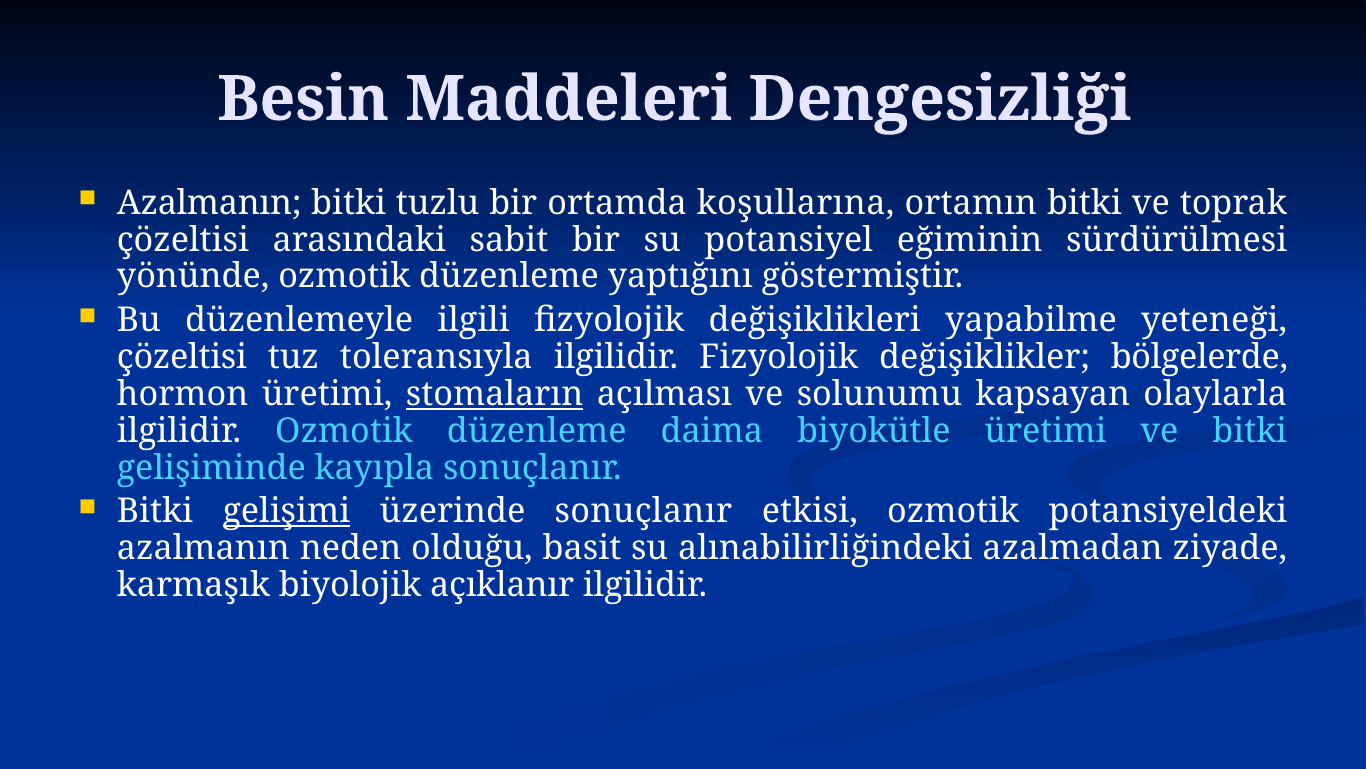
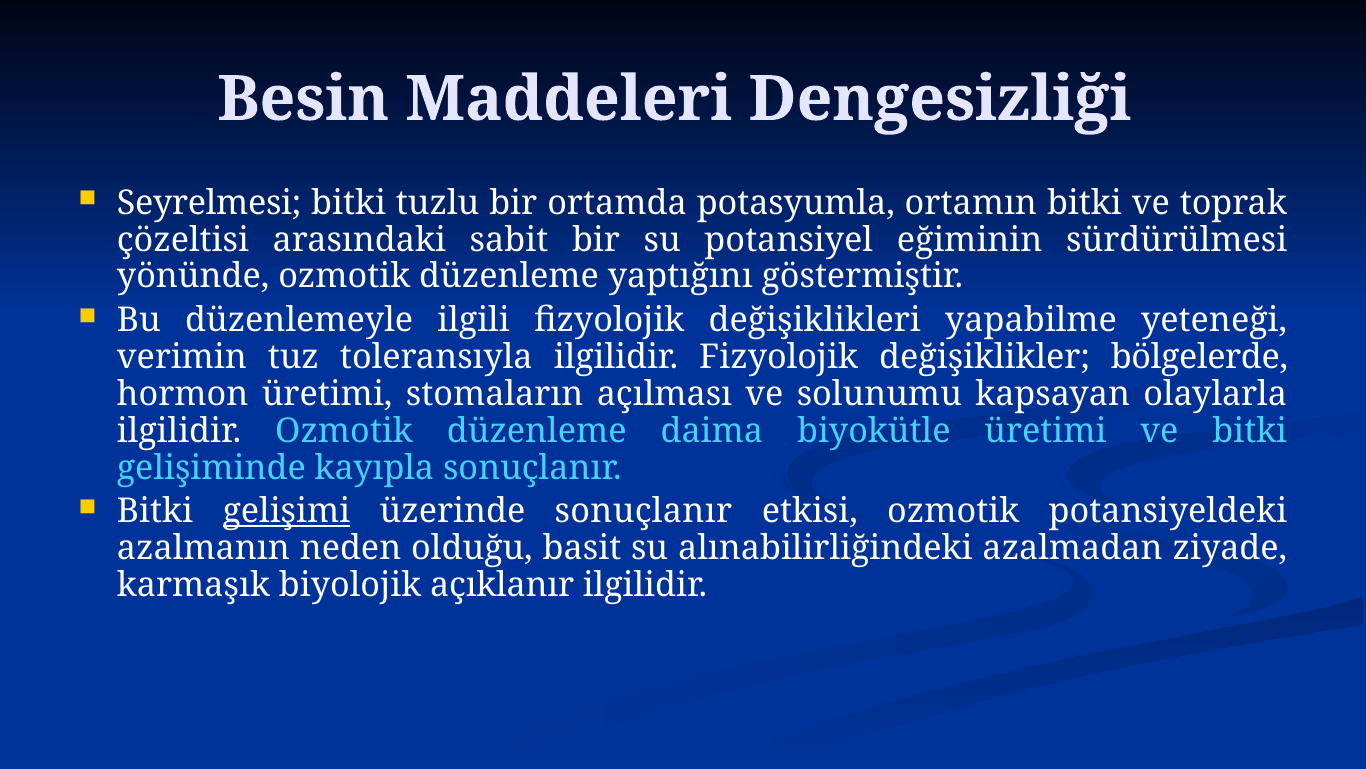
Azalmanın: Azalmanın -> Seyrelmesi (209, 203)
koşullarına: koşullarına -> potasyumla (796, 203)
çözeltisi: çözeltisi -> verimin (182, 357)
stomaların underline: present -> none (495, 394)
